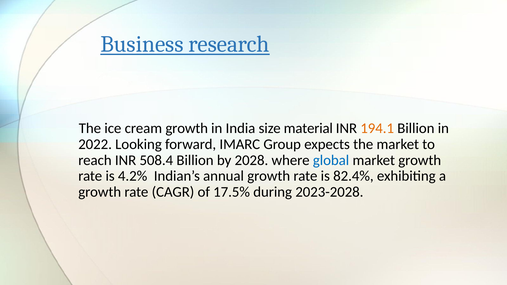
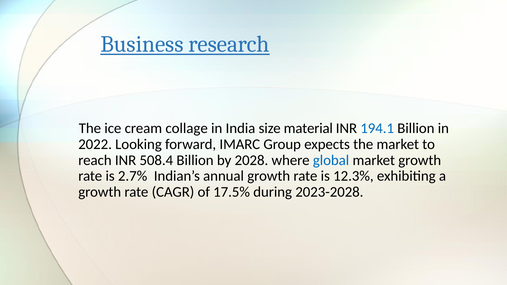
cream growth: growth -> collage (187, 128)
194.1 colour: orange -> blue (377, 128)
4.2%: 4.2% -> 2.7% (133, 176)
82.4%: 82.4% -> 12.3% (353, 176)
